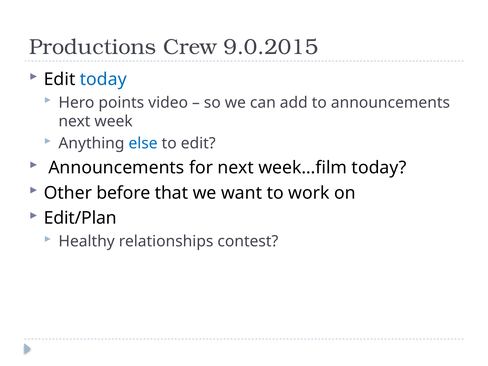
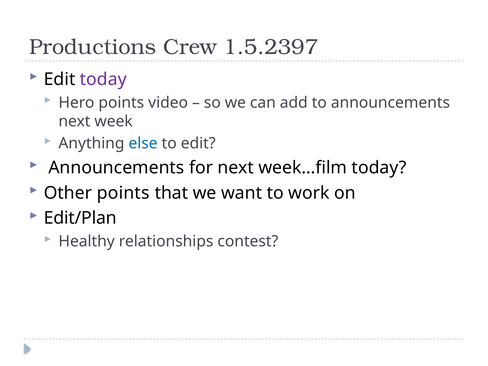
9.0.2015: 9.0.2015 -> 1.5.2397 (271, 47)
today colour: blue -> purple (103, 79)
Other before: before -> points (123, 193)
